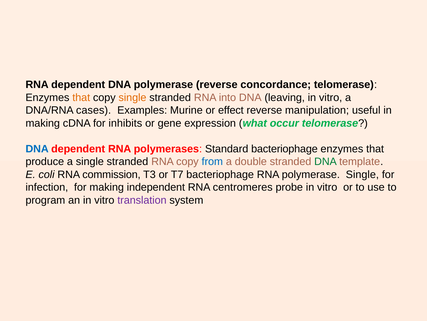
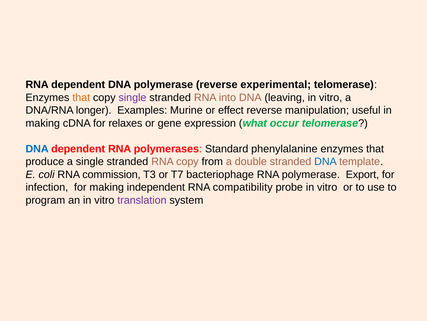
concordance: concordance -> experimental (276, 84)
single colour: orange -> purple (132, 97)
cases: cases -> longer (94, 110)
inhibits: inhibits -> relaxes (125, 123)
Standard bacteriophage: bacteriophage -> phenylalanine (284, 148)
from colour: blue -> black (212, 161)
DNA colour: green -> blue (325, 161)
polymerase Single: Single -> Export (362, 174)
centromeres: centromeres -> compatibility (243, 187)
